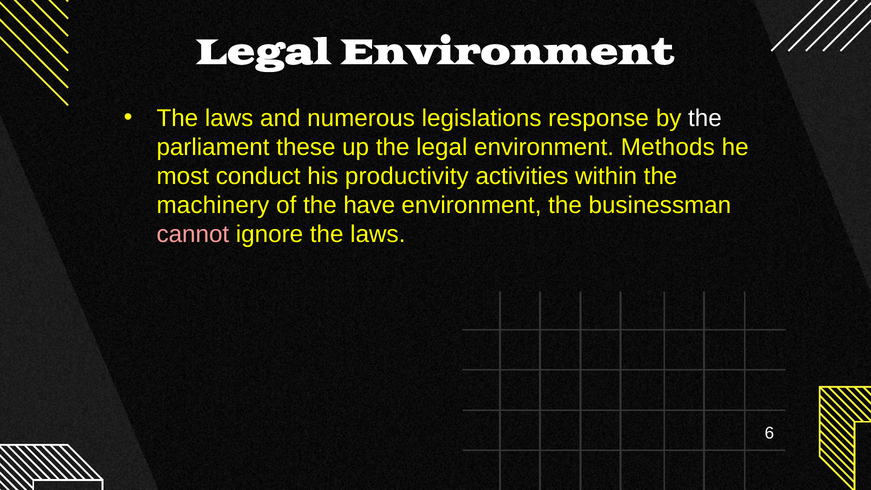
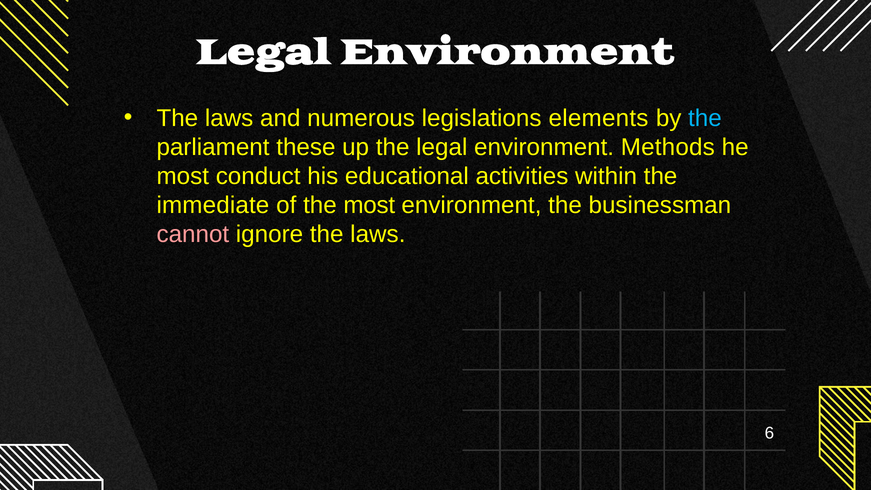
response: response -> elements (599, 118)
the colour: white -> light blue (705, 118)
productivity: productivity -> educational (407, 176)
machinery: machinery -> immediate (213, 205)
the have: have -> most (369, 205)
